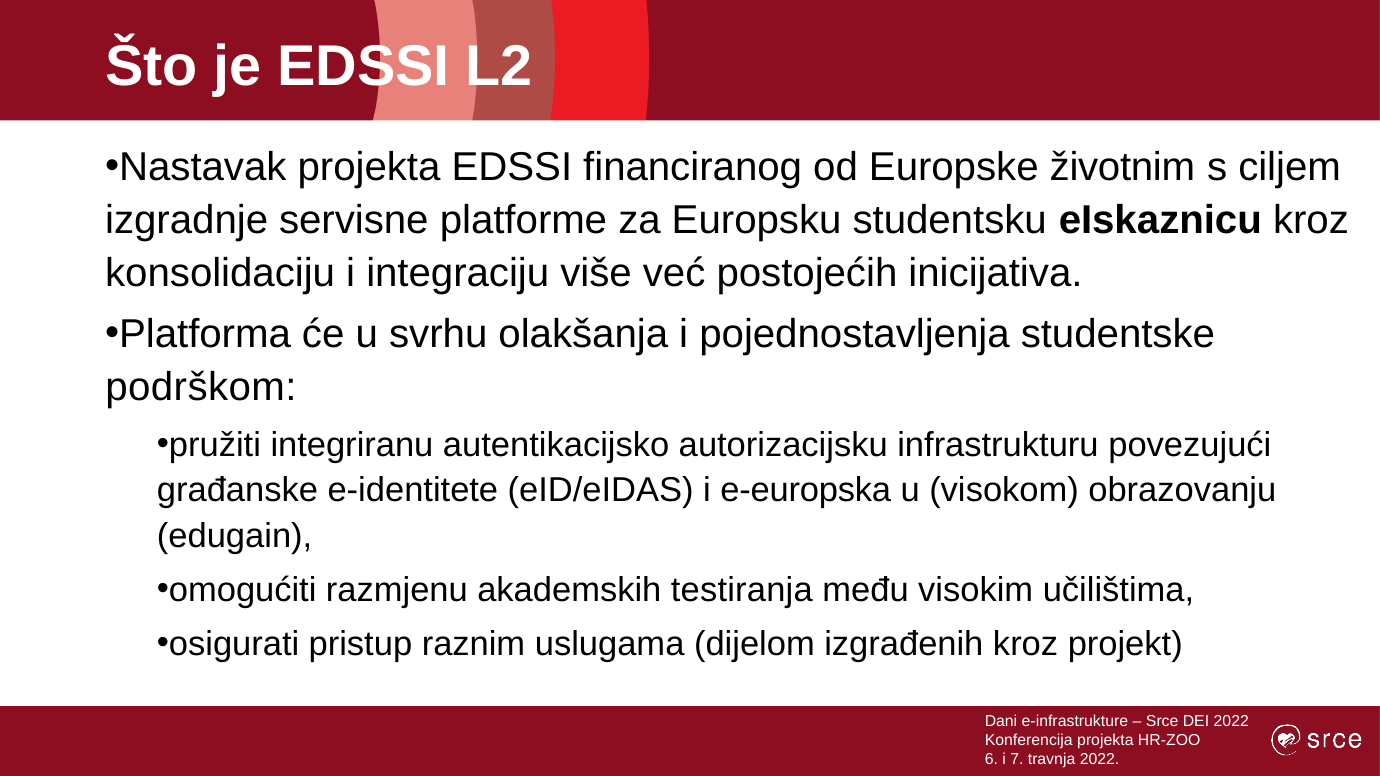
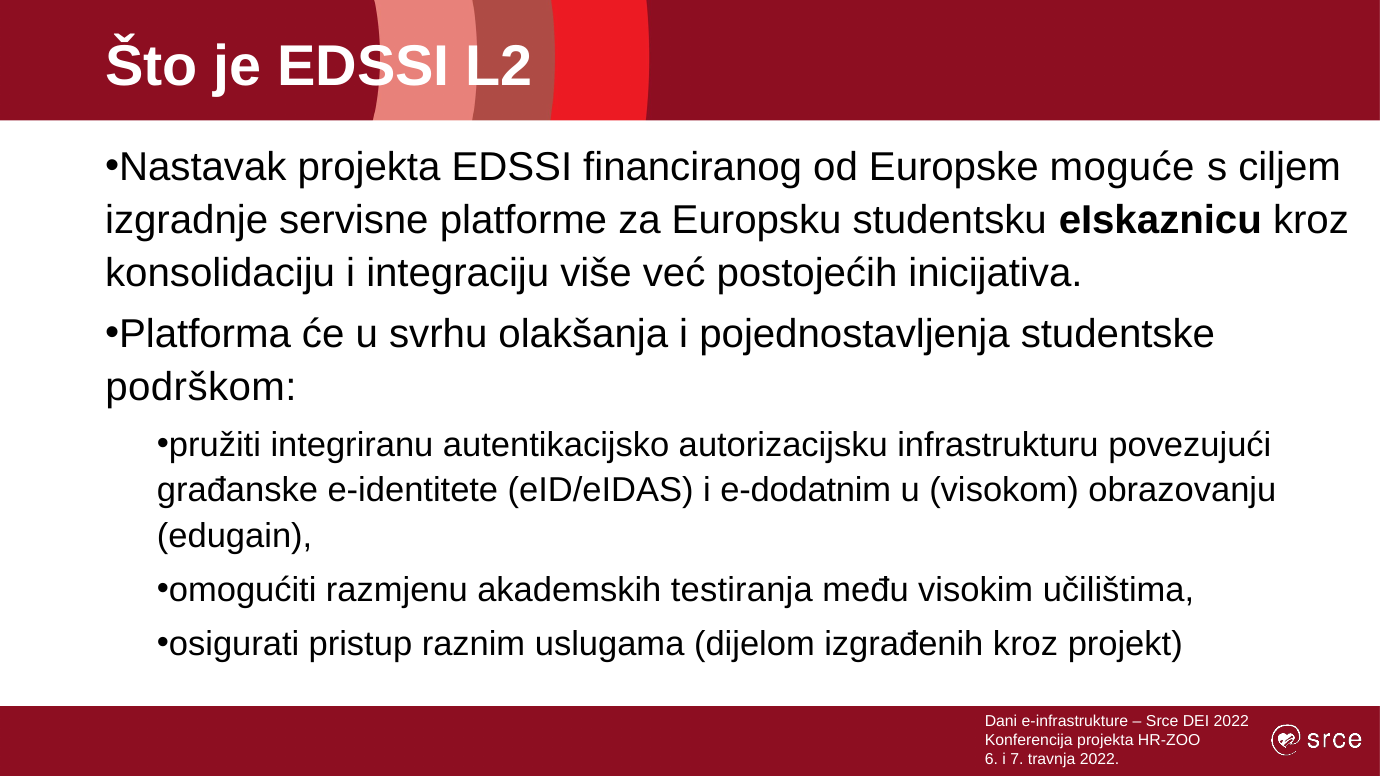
životnim: životnim -> moguće (1122, 167)
e-europska: e-europska -> e-dodatnim (806, 490)
